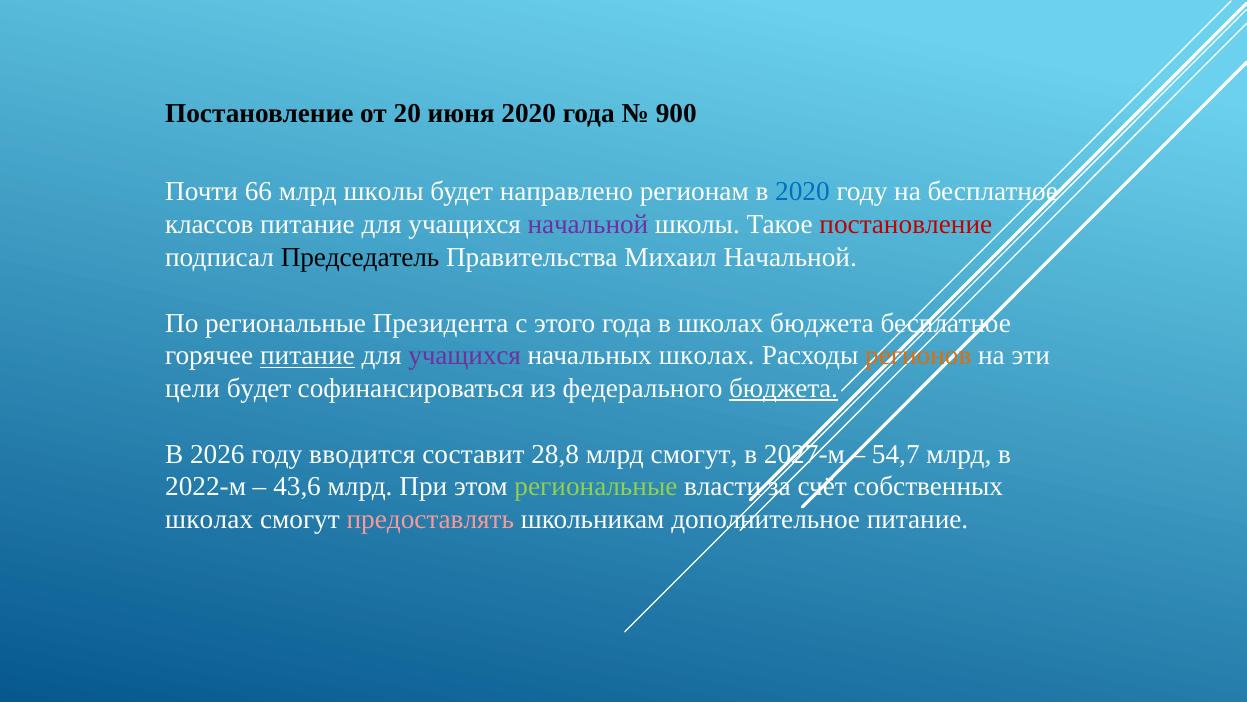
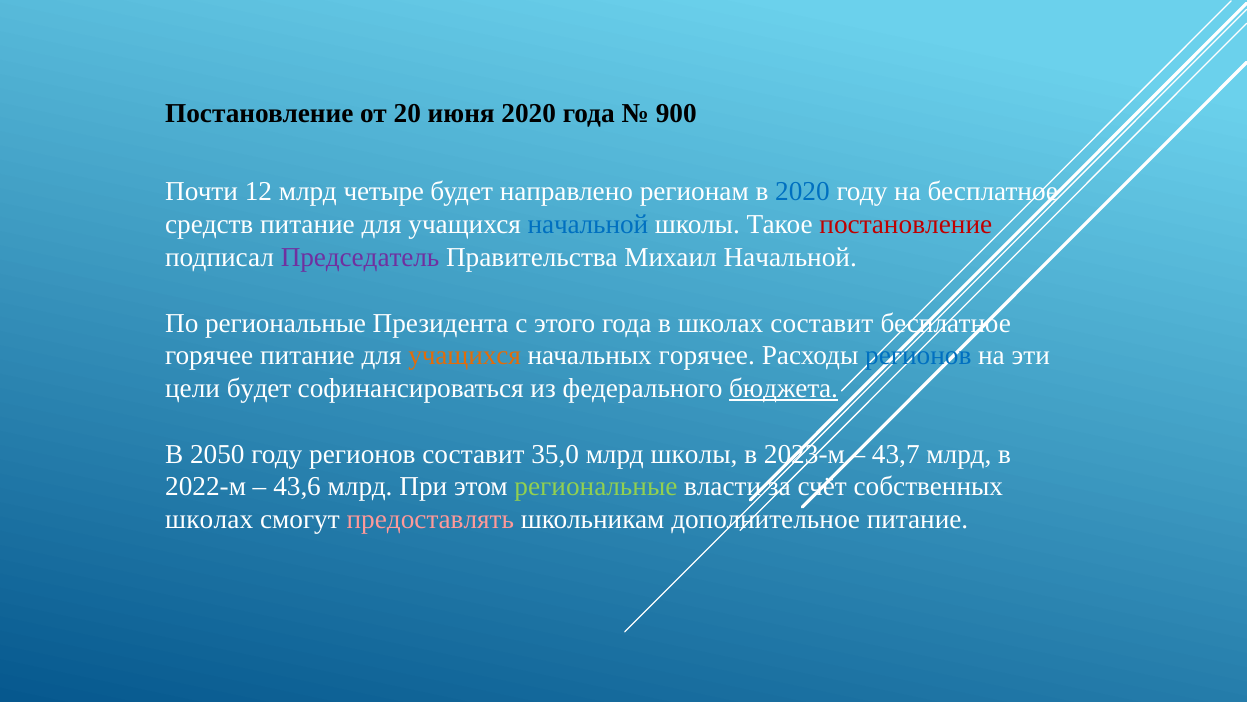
66: 66 -> 12 (258, 192)
млрд школы: школы -> четыре (384, 192)
классов: классов -> средств (209, 225)
начальной colour: purple -> blue (588, 225)
Председатель colour: black -> purple (360, 257)
школах бюджета: бюджета -> составит (822, 323)
питание underline: present -> none (307, 355)
учащихся colour: purple -> orange (465, 355)
начальных школах: школах -> горячее (707, 355)
регионов colour: orange -> blue (918, 355)
2026: 2026 -> 2050 (217, 454)
году вводится: вводится -> регионов (362, 454)
28,8: 28,8 -> 35,0 (555, 454)
млрд смогут: смогут -> школы (694, 454)
2027-м: 2027-м -> 2023-м (804, 454)
54,7: 54,7 -> 43,7 (896, 454)
